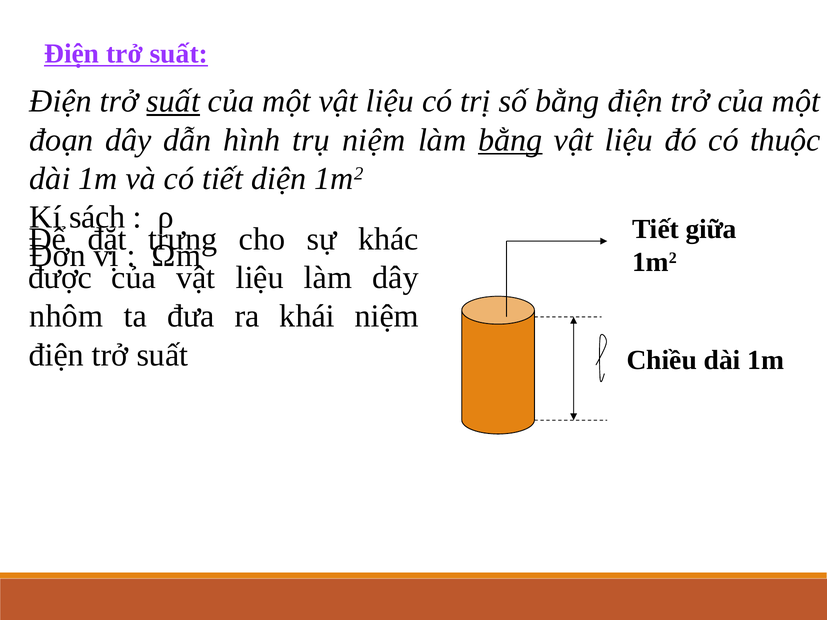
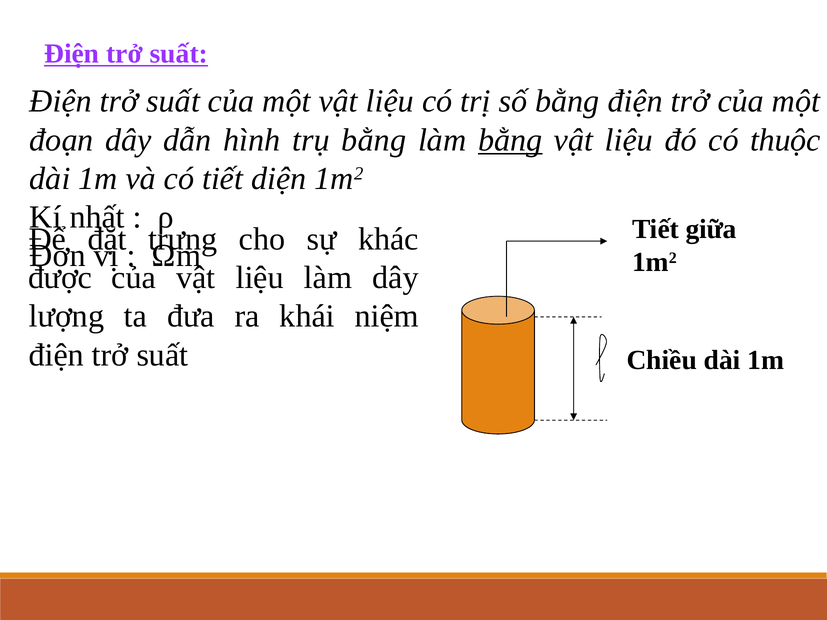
suất underline: present -> none (173, 101)
trụ niệm: niệm -> bằng (374, 140)
sách: sách -> nhất (97, 217)
nhôm: nhôm -> lượng (66, 316)
